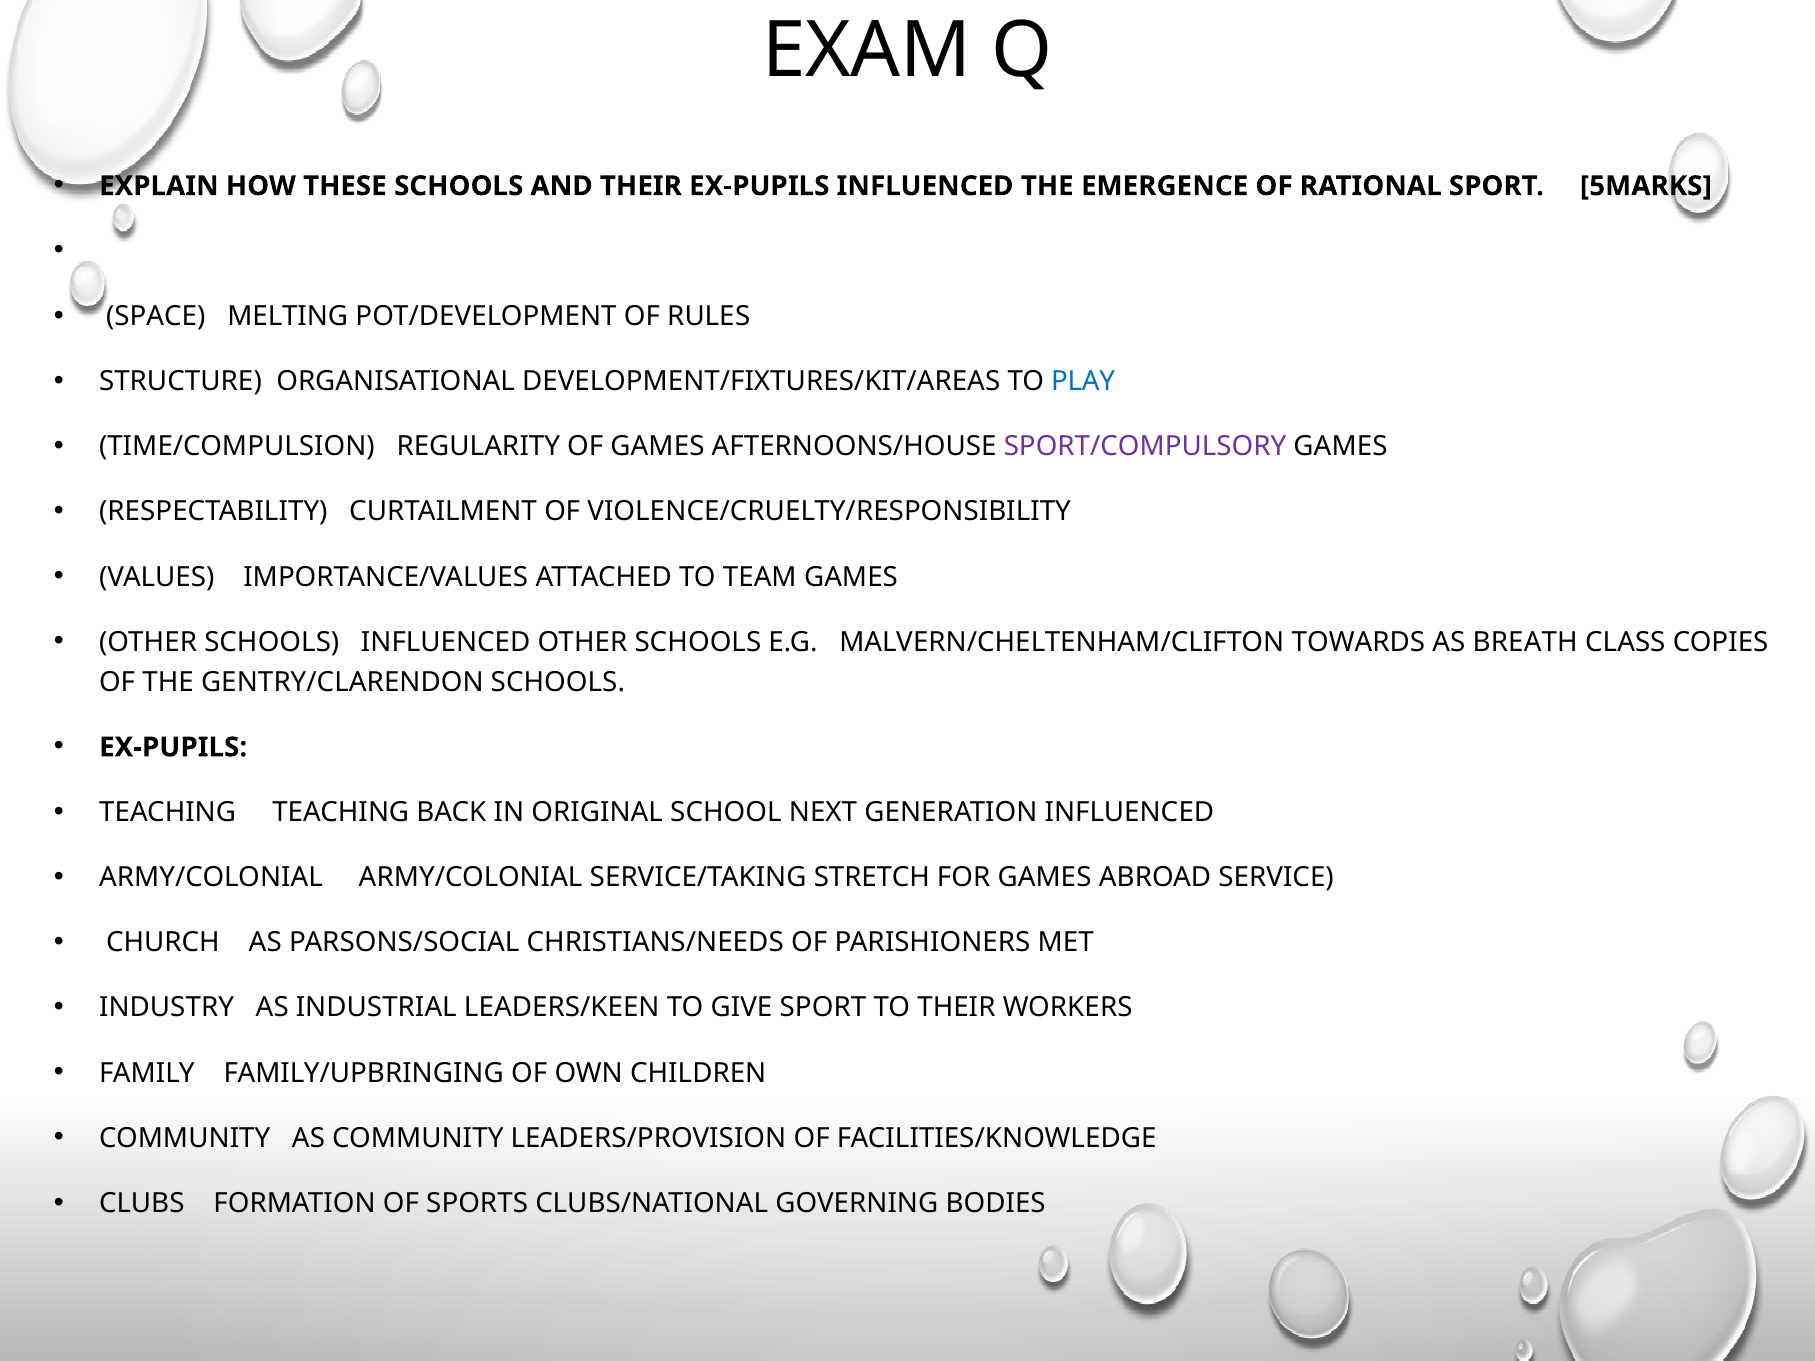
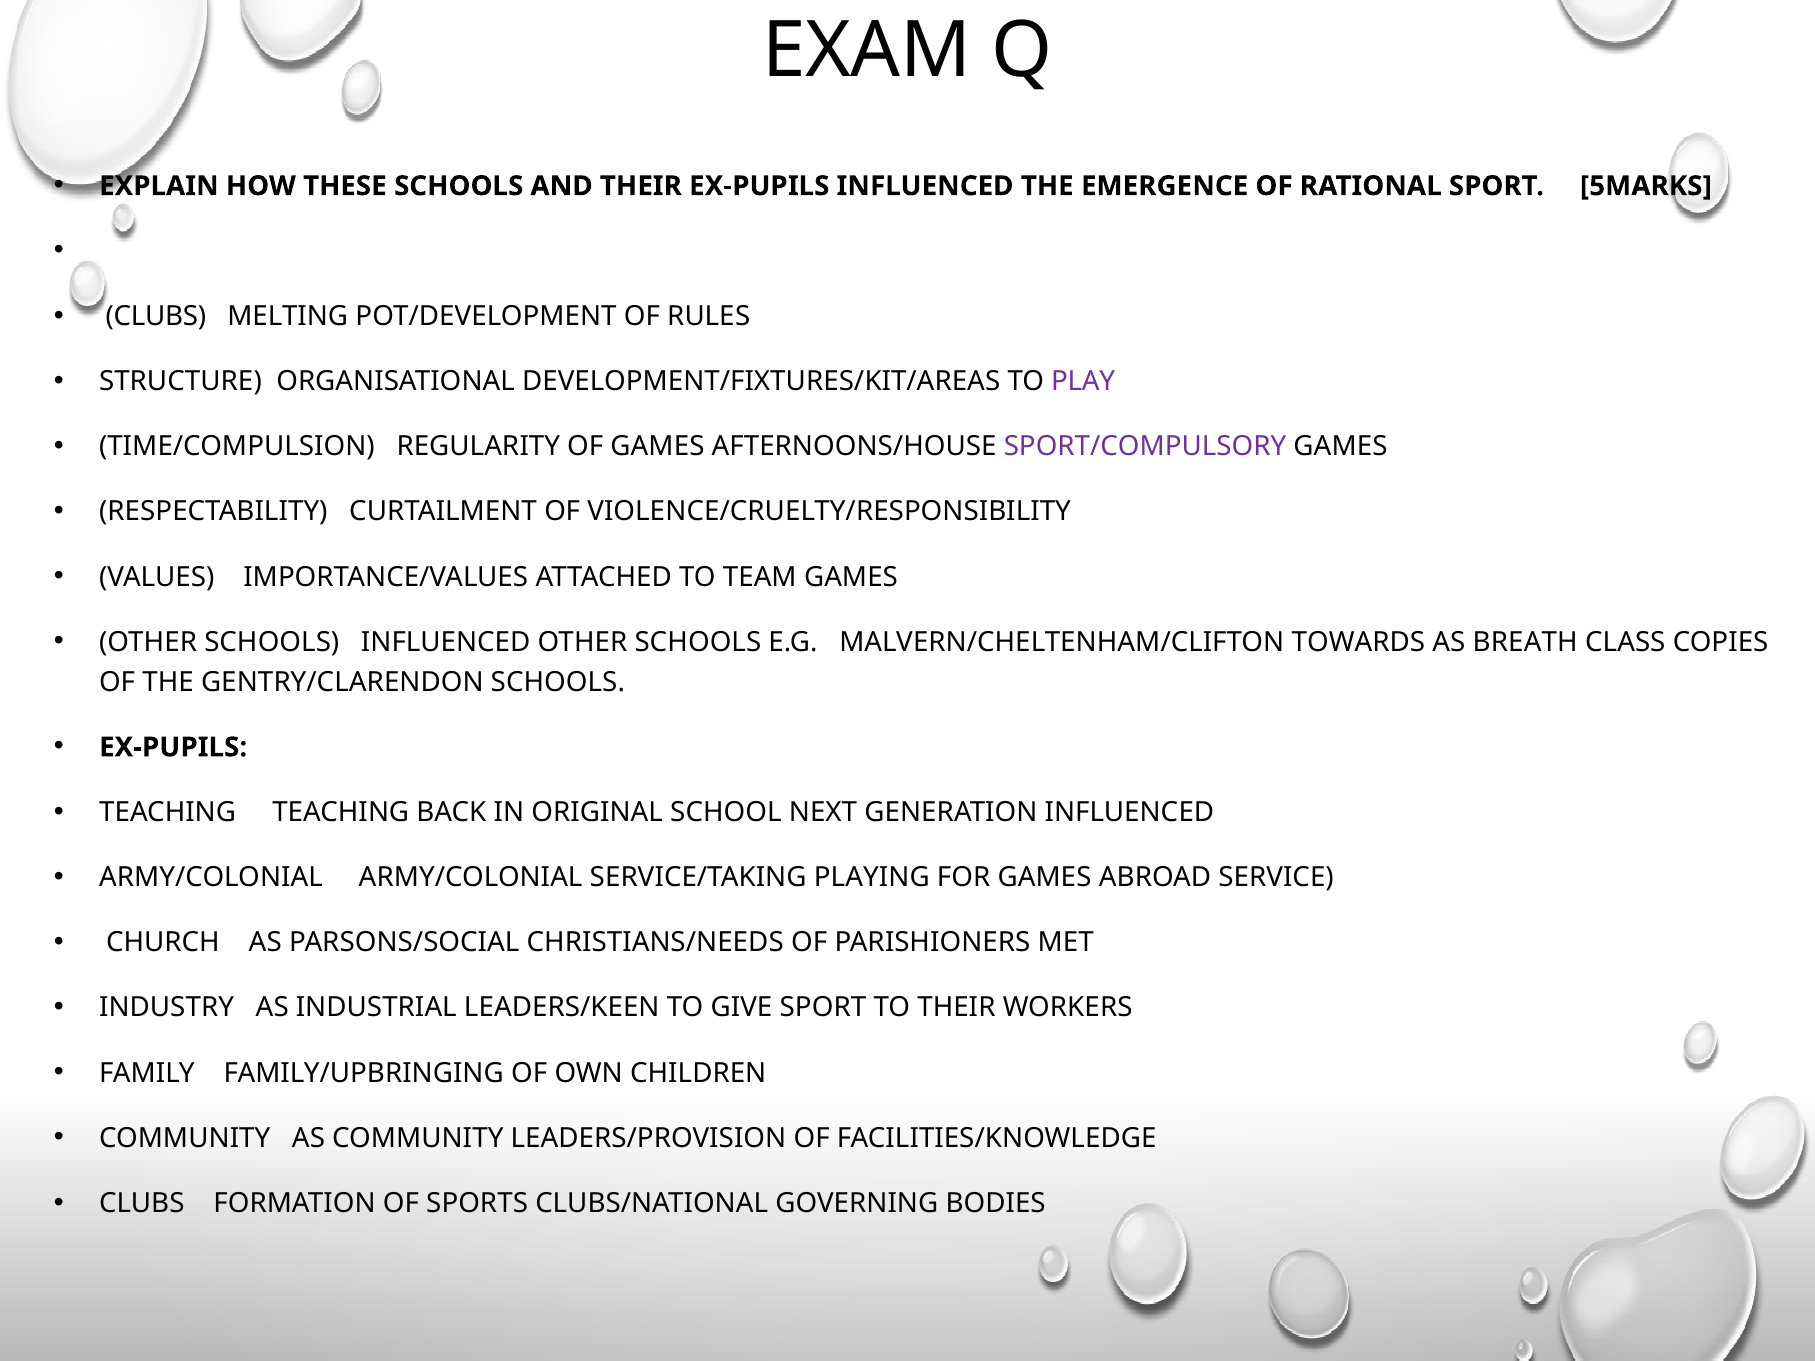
SPACE: SPACE -> CLUBS (156, 316)
PLAY colour: blue -> purple (1083, 382)
STRETCH: STRETCH -> PLAYING (872, 878)
